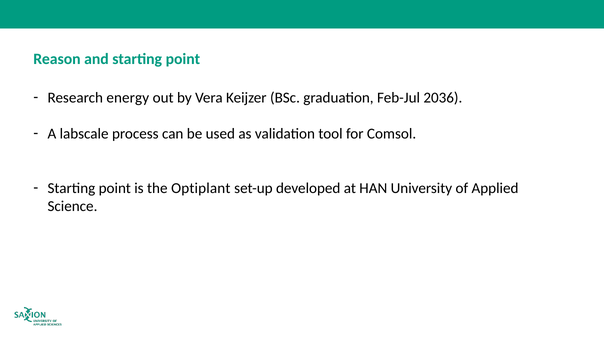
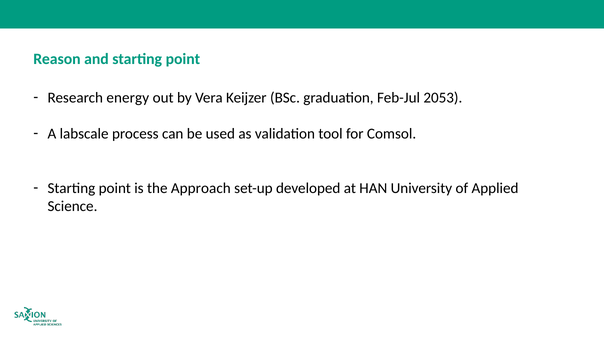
2036: 2036 -> 2053 (443, 98)
Optiplant: Optiplant -> Approach (201, 188)
